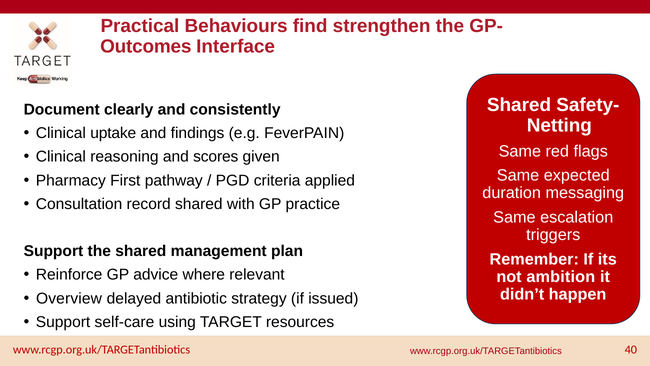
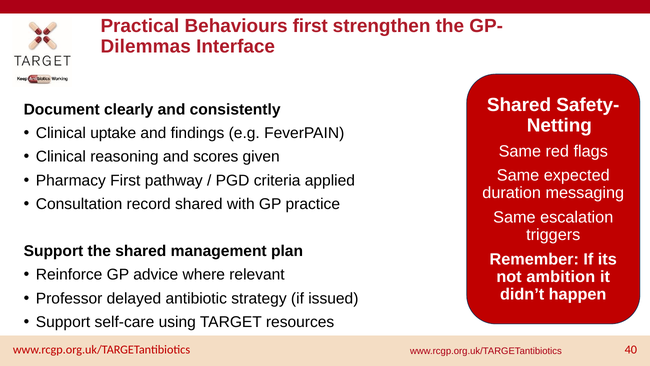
Behaviours find: find -> first (310, 26)
Outcomes: Outcomes -> Dilemmas (146, 46)
Overview: Overview -> Professor (69, 298)
